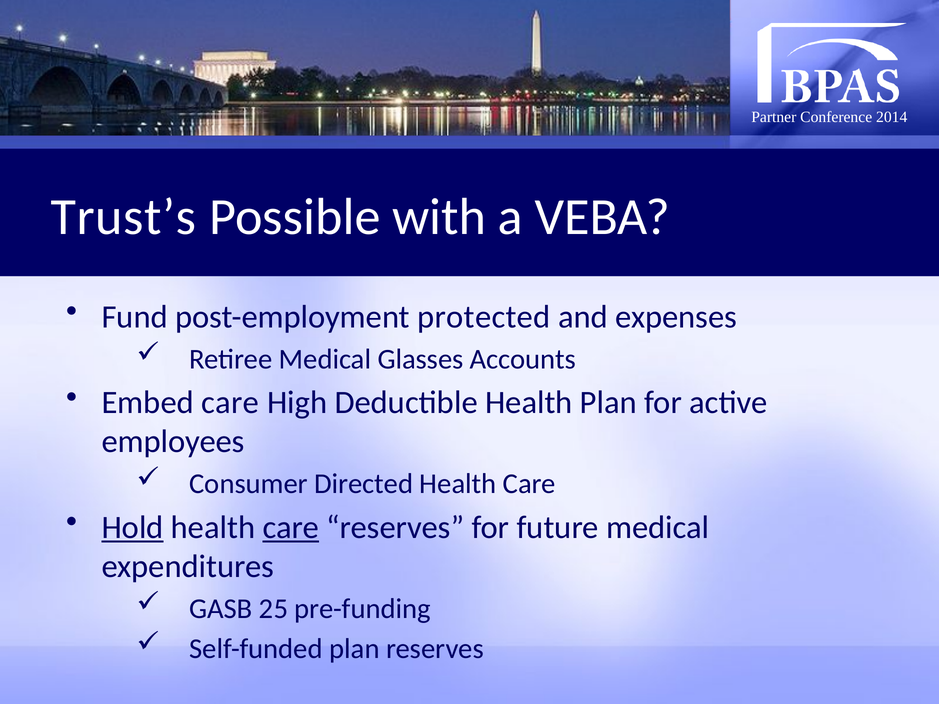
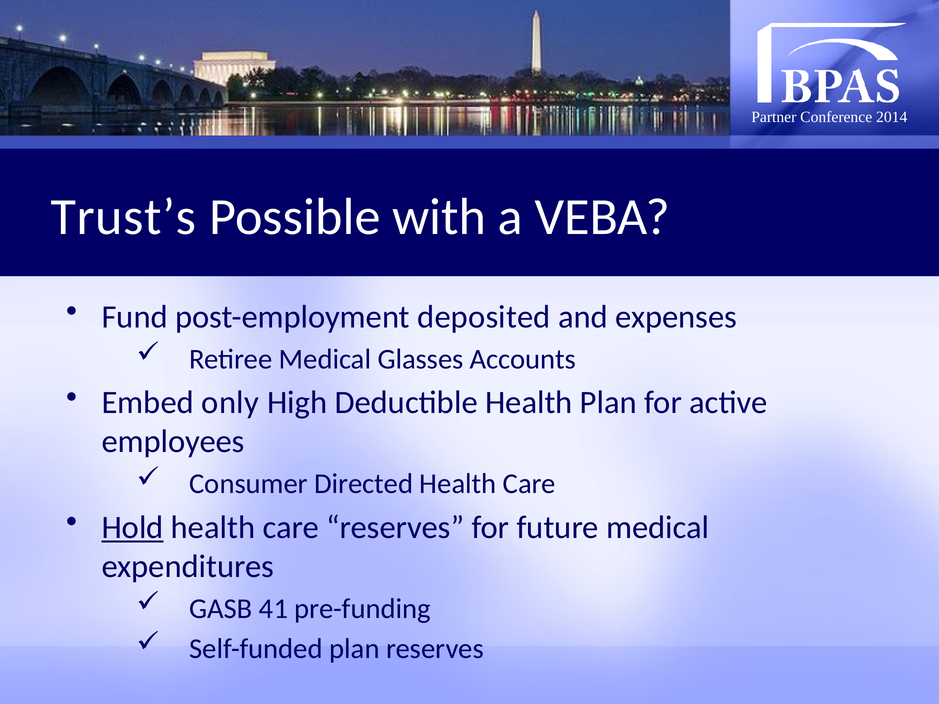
protected: protected -> deposited (484, 317)
Embed care: care -> only (230, 403)
care underline: present -> none (291, 528)
25: 25 -> 41 (274, 609)
